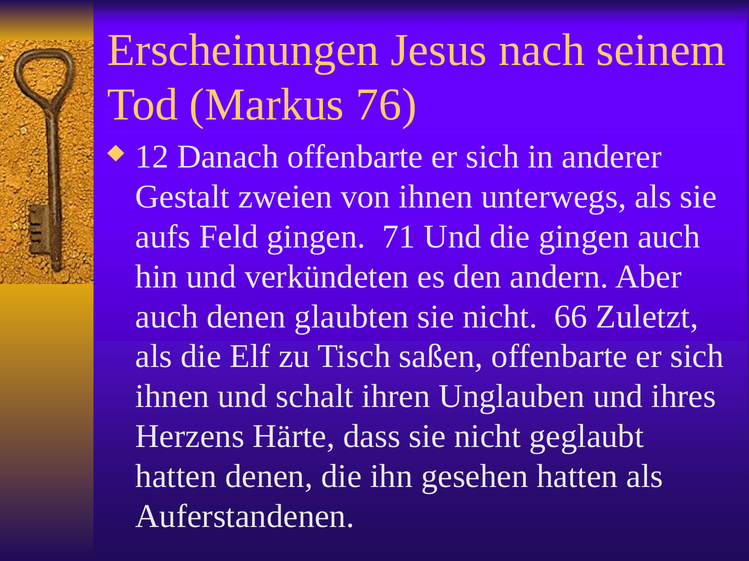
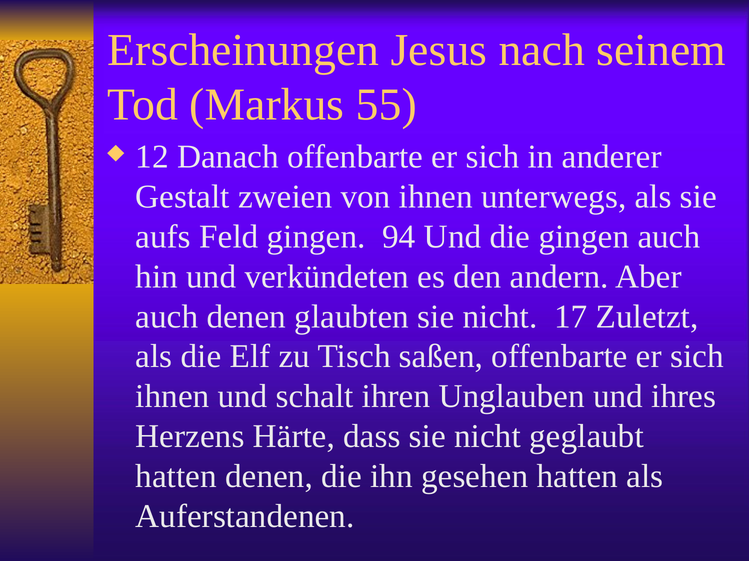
76: 76 -> 55 (386, 105)
71: 71 -> 94 (399, 237)
66: 66 -> 17 (571, 317)
